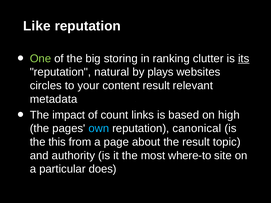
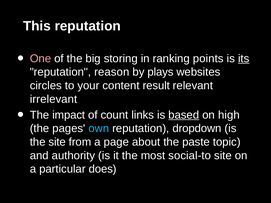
Like: Like -> This (37, 26)
One colour: light green -> pink (40, 59)
clutter: clutter -> points (208, 59)
natural: natural -> reason (112, 72)
metadata: metadata -> irrelevant (54, 99)
based underline: none -> present (184, 115)
canonical: canonical -> dropdown (197, 129)
the this: this -> site (57, 142)
the result: result -> paste (196, 142)
where-to: where-to -> social-to (190, 156)
